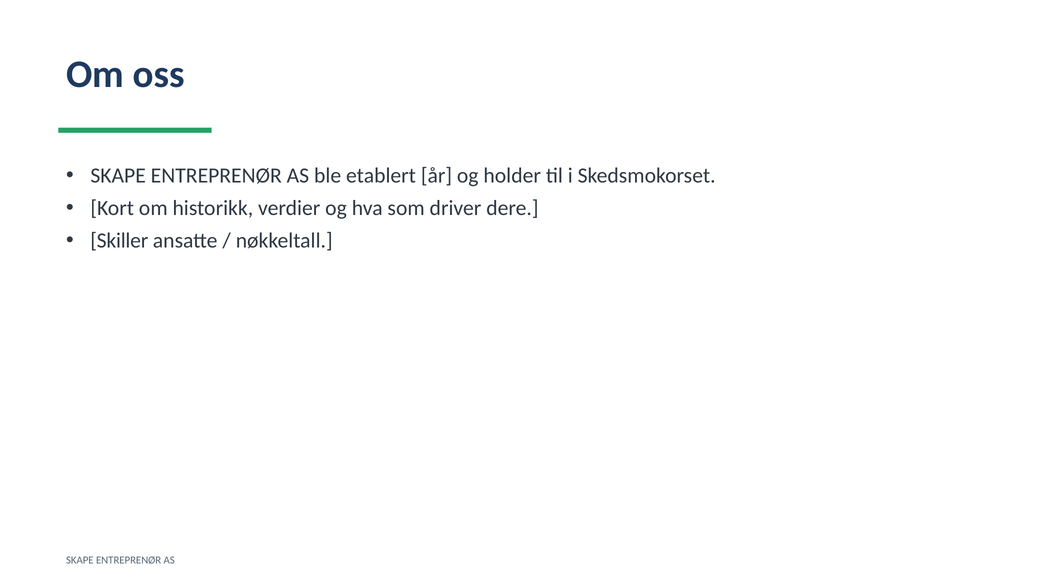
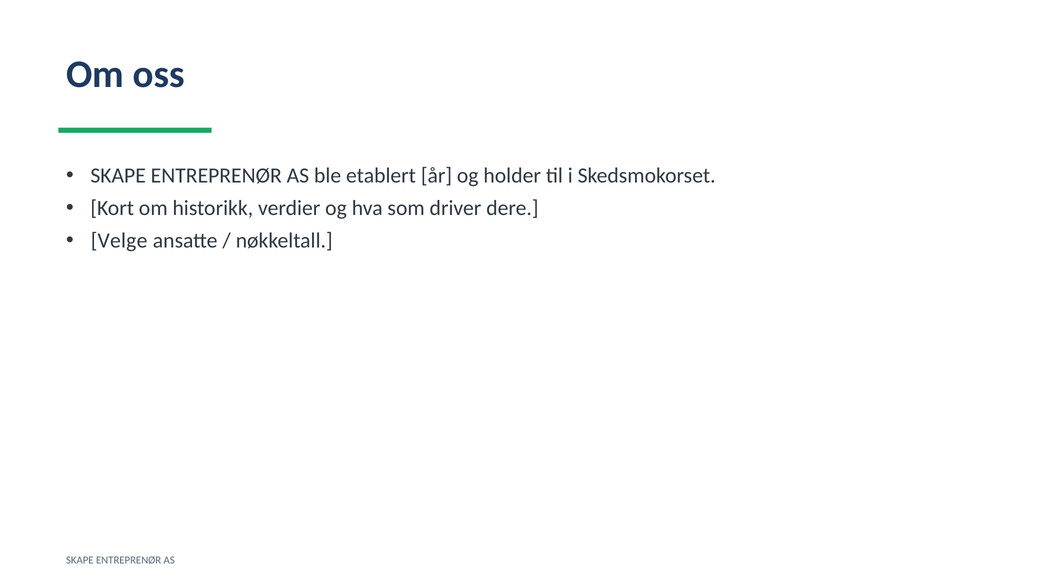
Skiller: Skiller -> Velge (119, 241)
